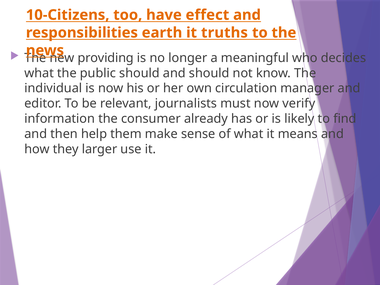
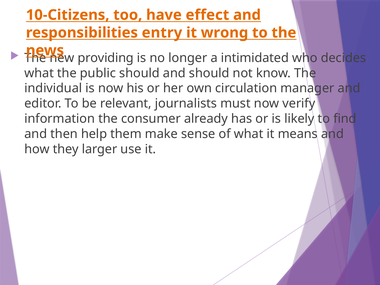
earth: earth -> entry (162, 33)
truths: truths -> wrong (225, 33)
meaningful: meaningful -> intimidated (255, 58)
